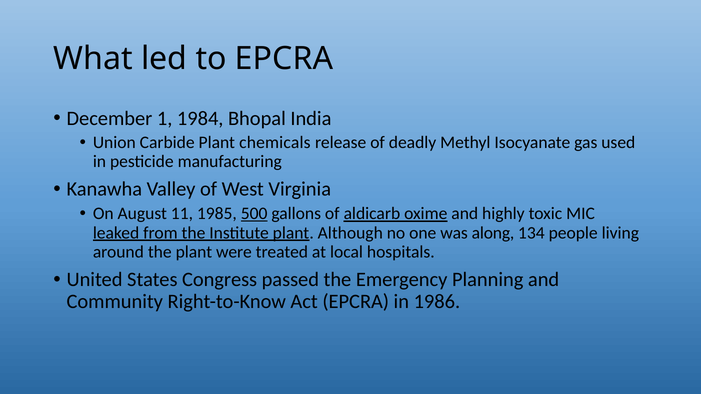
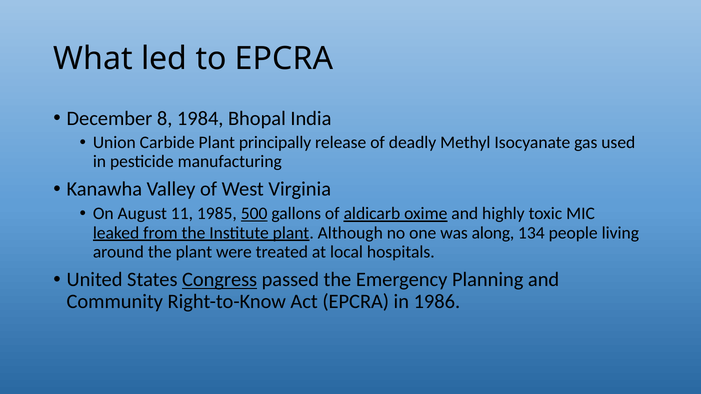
1: 1 -> 8 (165, 119)
chemicals: chemicals -> principally (275, 143)
Congress underline: none -> present (220, 280)
